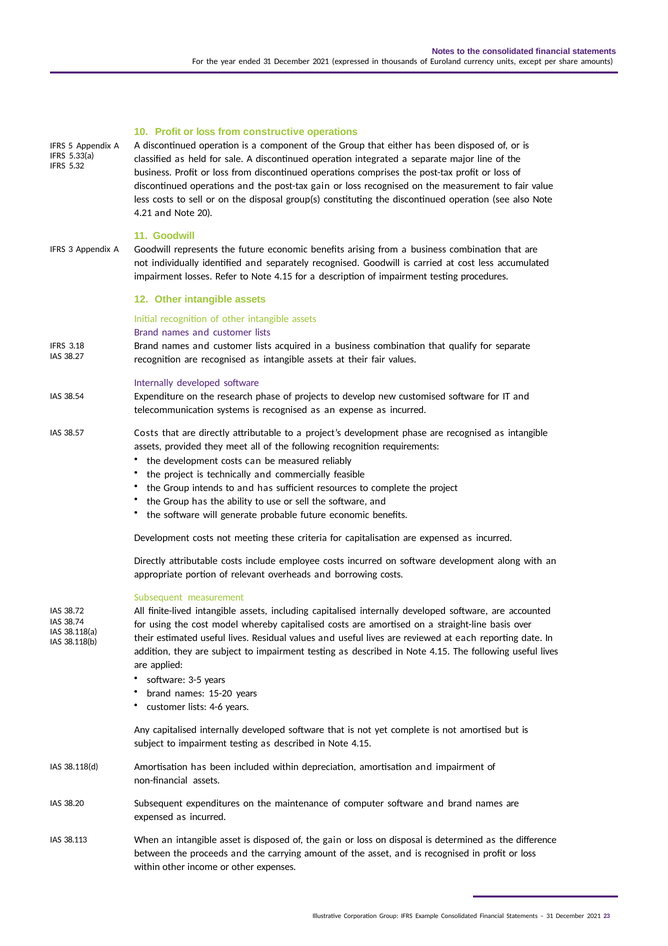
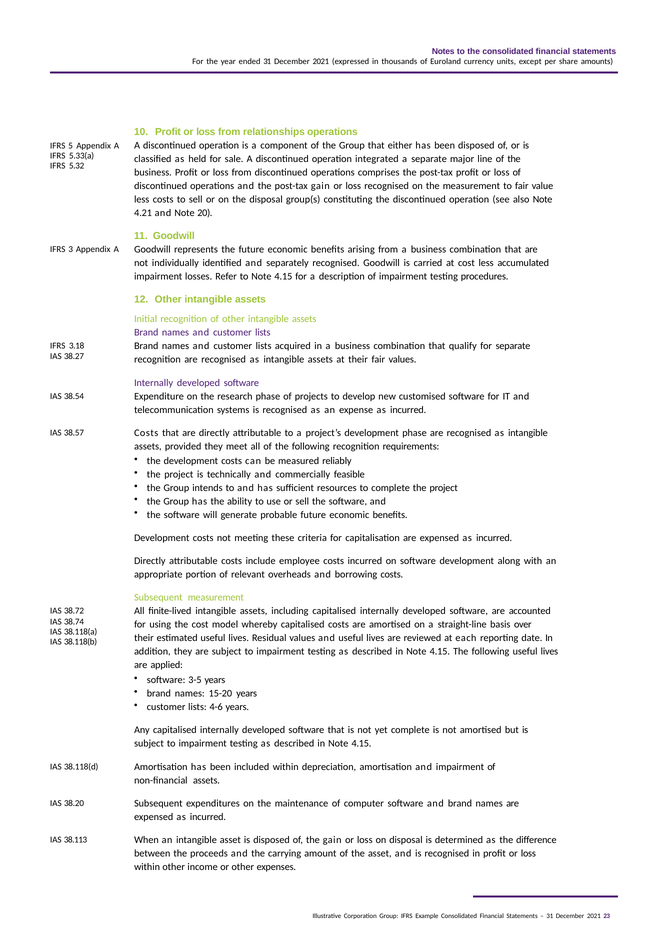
constructive: constructive -> relationships (274, 132)
